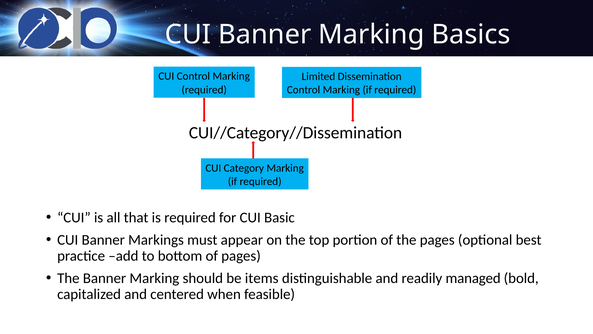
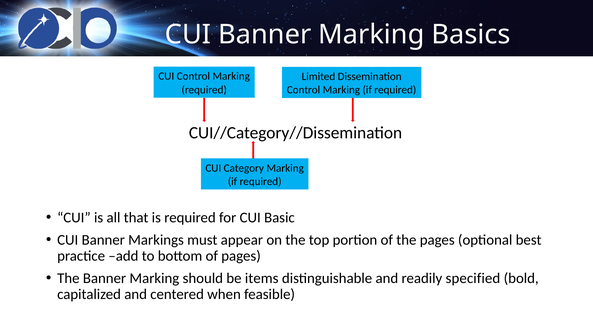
managed: managed -> specified (473, 278)
